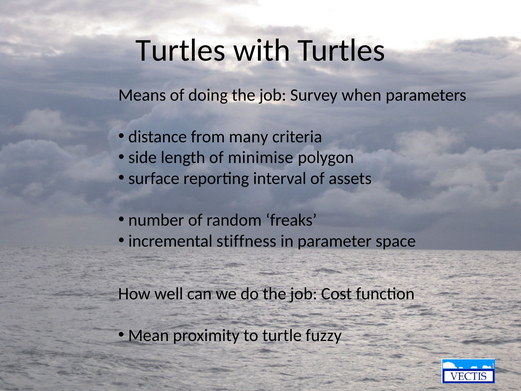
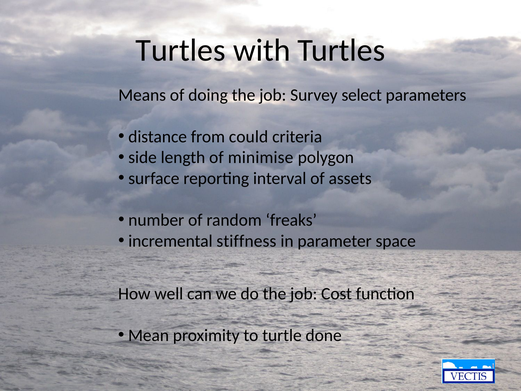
when: when -> select (362, 95)
many: many -> could (249, 137)
fuzzy: fuzzy -> done (324, 335)
